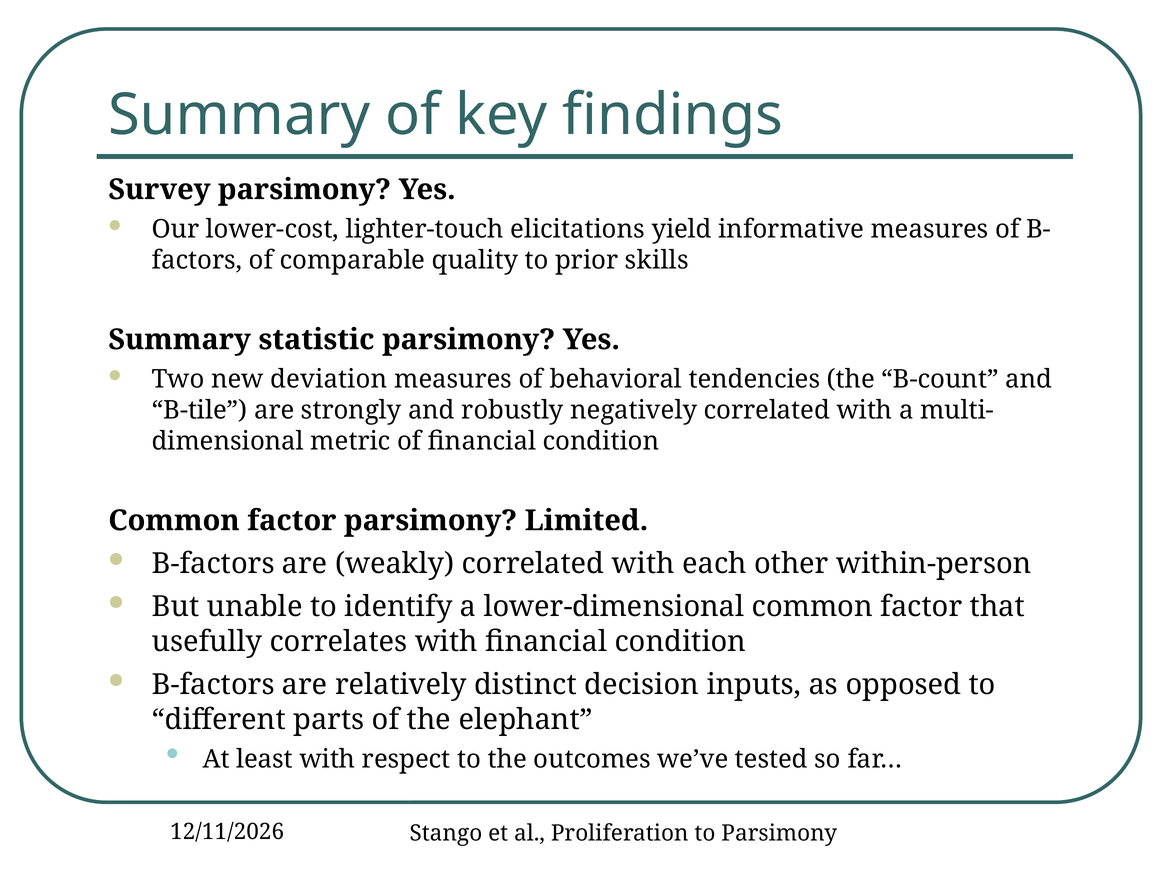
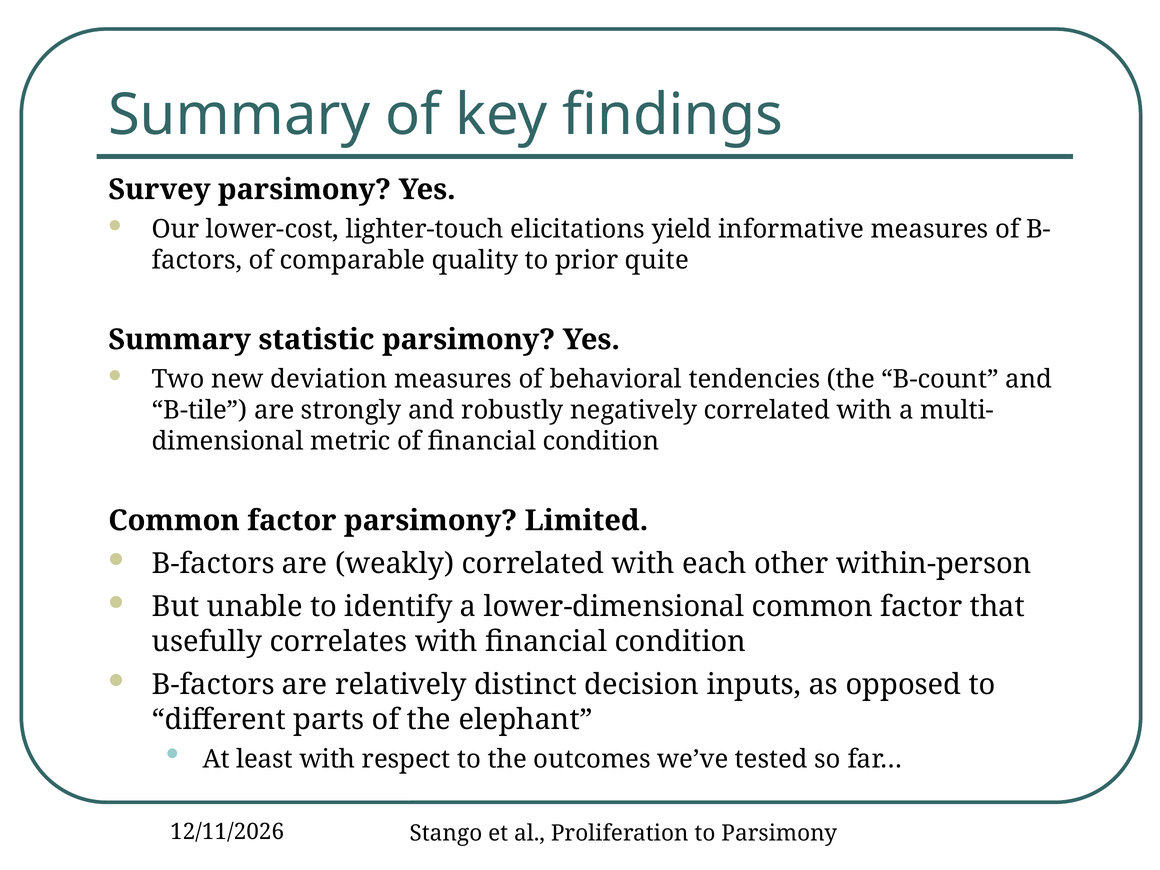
skills: skills -> quite (657, 260)
